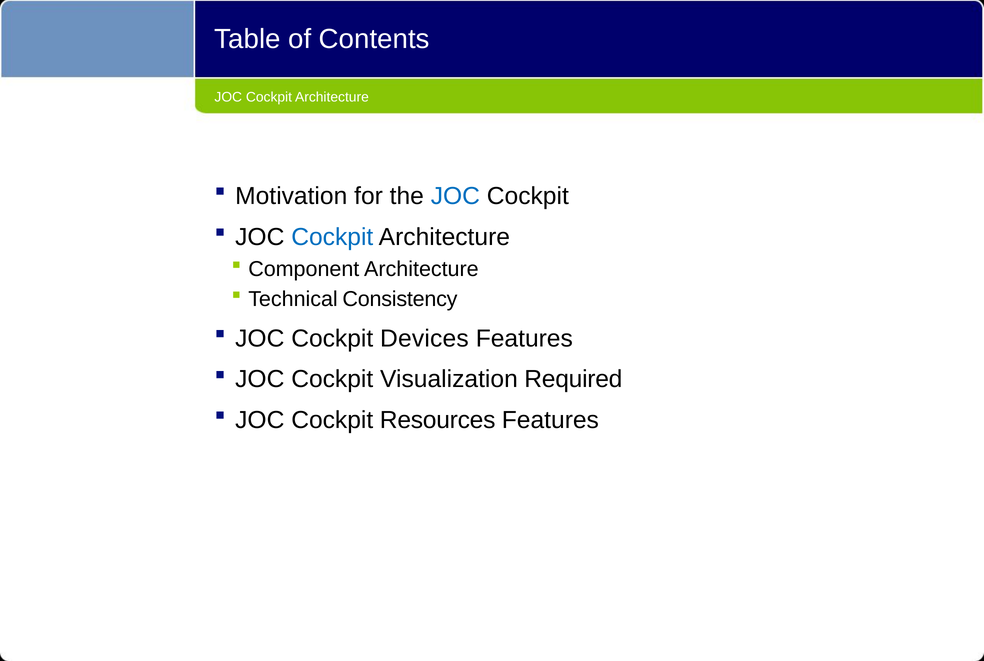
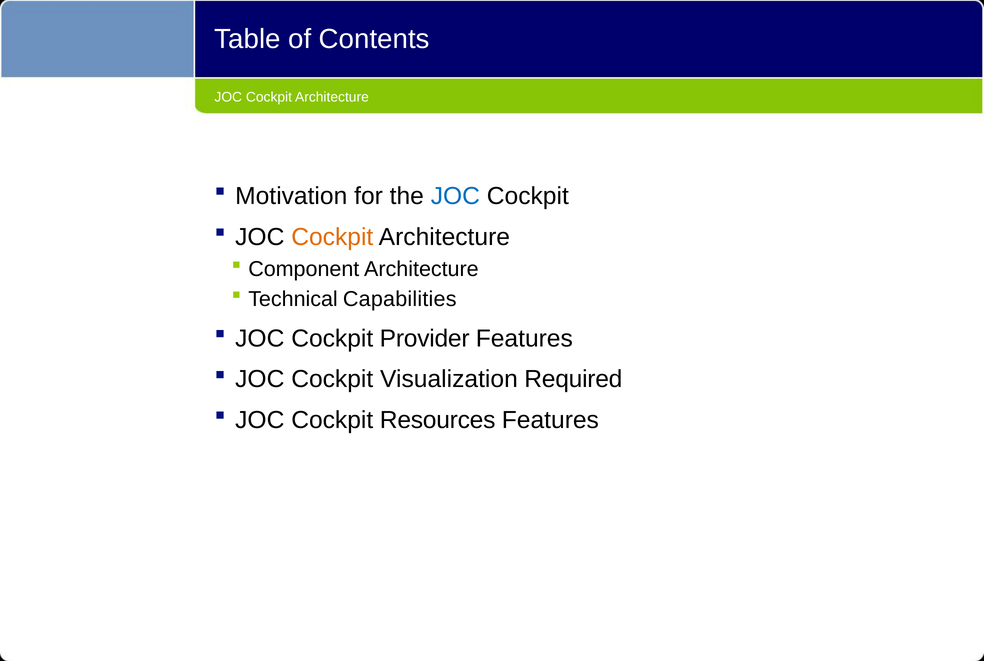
Cockpit colour: blue -> orange (332, 237)
Consistency: Consistency -> Capabilities (400, 299)
Devices: Devices -> Provider (425, 338)
